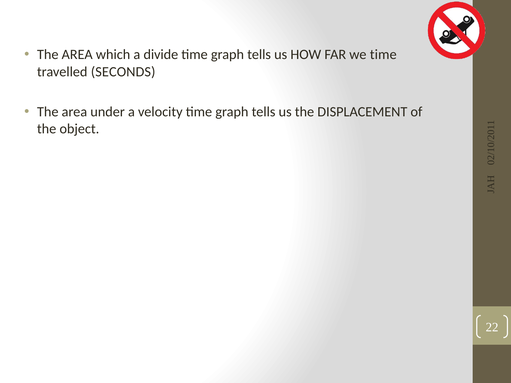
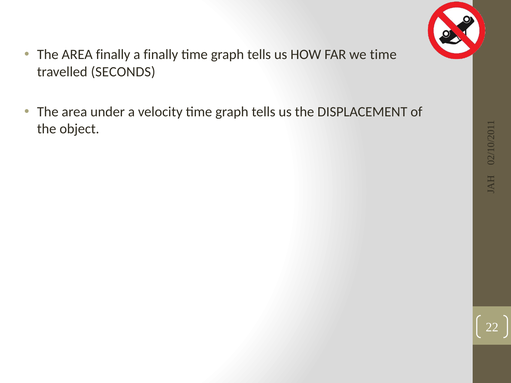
AREA which: which -> finally (113, 55)
a divide: divide -> finally (161, 55)
